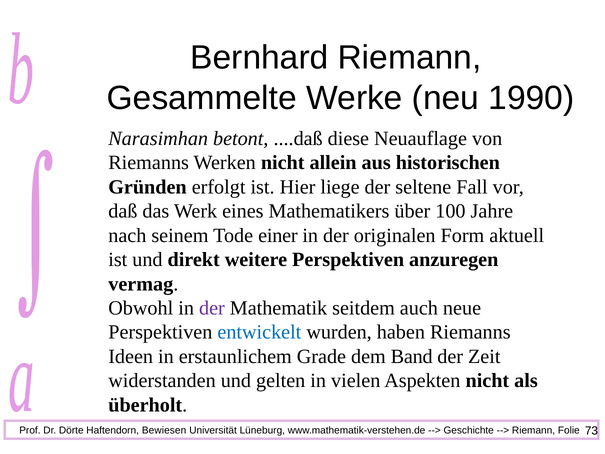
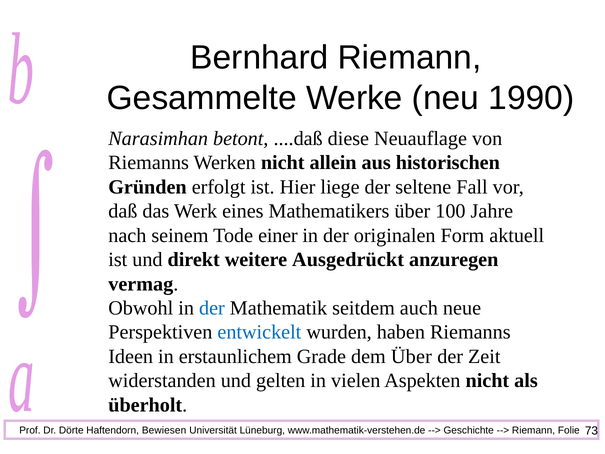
weitere Perspektiven: Perspektiven -> Ausgedrückt (348, 260)
der colour: purple -> blue (212, 308)
dem Band: Band -> Über (411, 356)
